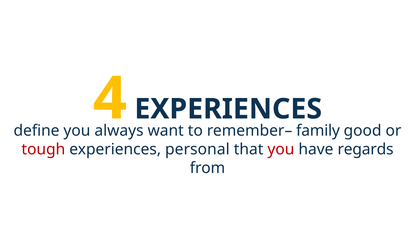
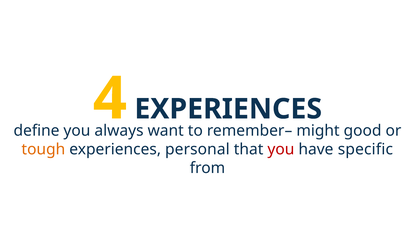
family: family -> might (318, 130)
tough colour: red -> orange (43, 149)
regards: regards -> specific (365, 149)
